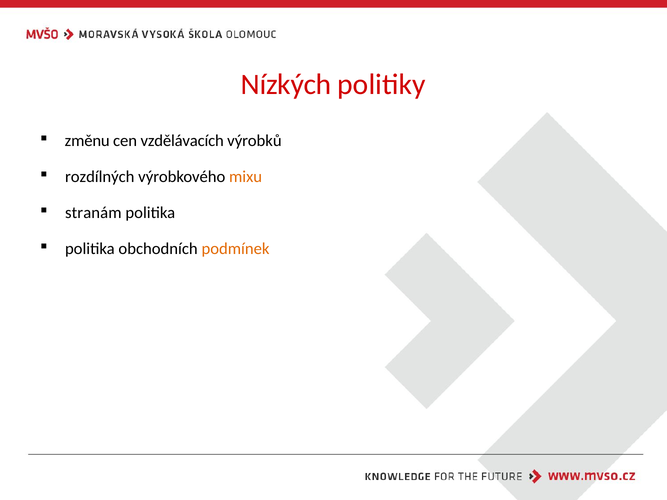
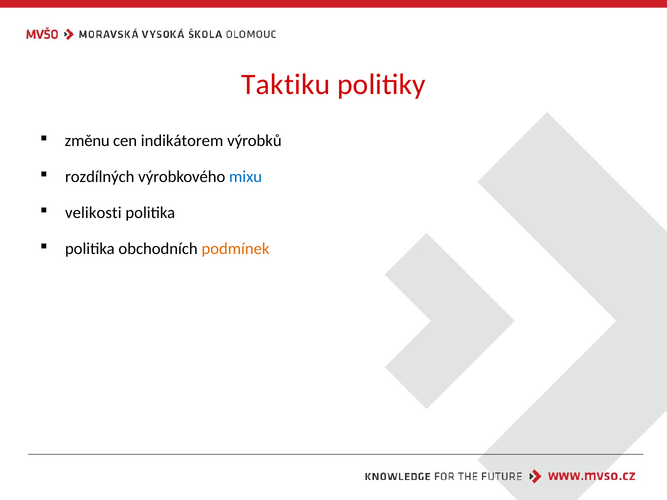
Nízkých: Nízkých -> Taktiku (286, 85)
vzdělávacích: vzdělávacích -> indikátorem (182, 141)
mixu colour: orange -> blue (246, 177)
stranám: stranám -> velikosti (93, 213)
